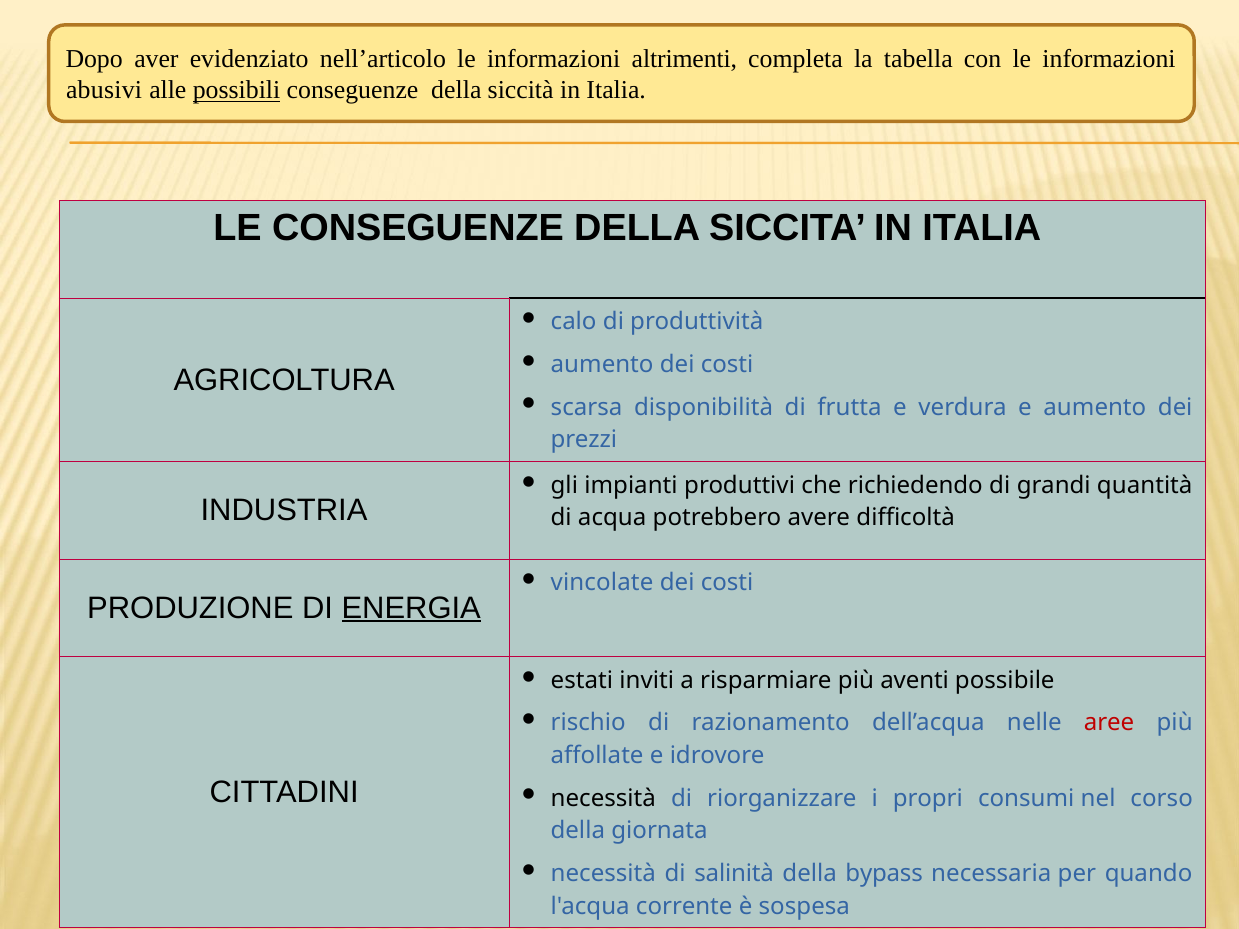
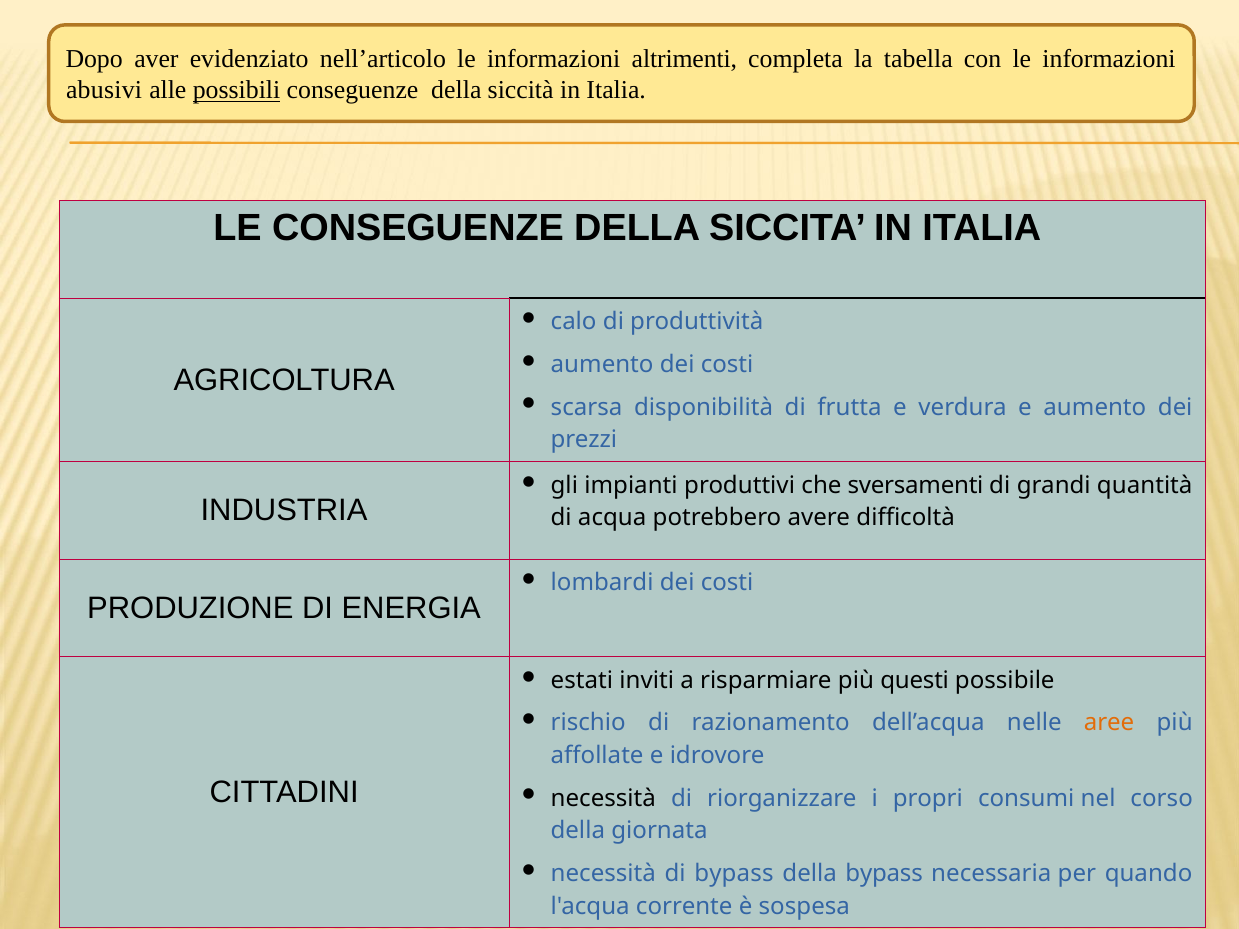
richiedendo: richiedendo -> sversamenti (915, 485)
vincolate: vincolate -> lombardi (602, 583)
ENERGIA underline: present -> none (411, 608)
aventi: aventi -> questi (915, 680)
aree colour: red -> orange (1109, 723)
di salinità: salinità -> bypass (734, 874)
